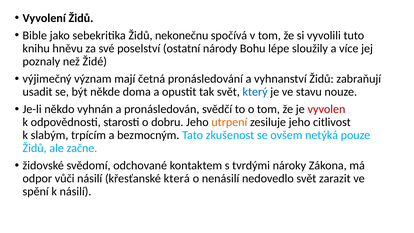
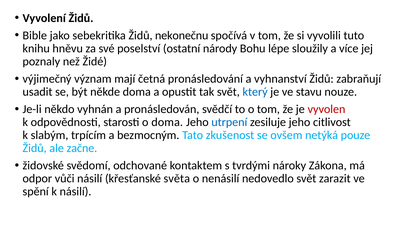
o dobru: dobru -> doma (167, 122)
utrpení colour: orange -> blue (229, 122)
která: která -> světa (177, 179)
